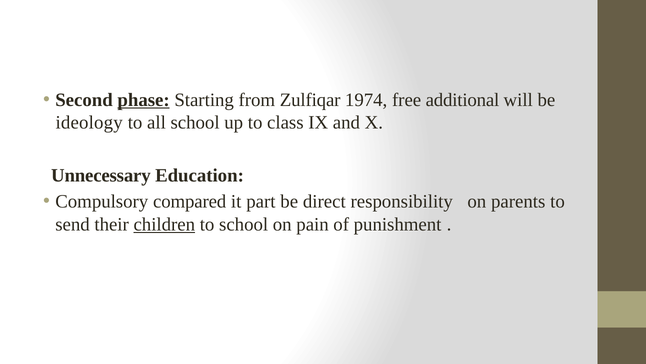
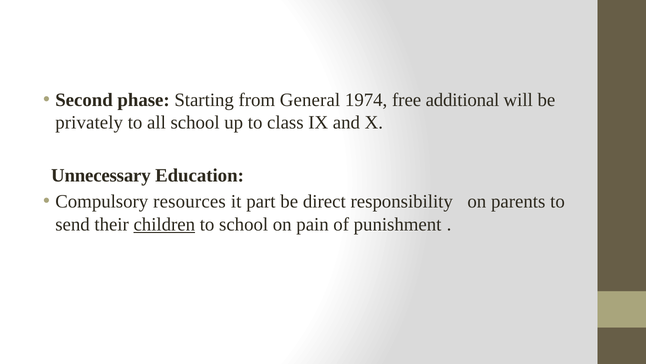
phase underline: present -> none (144, 100)
Zulfiqar: Zulfiqar -> General (310, 100)
ideology: ideology -> privately (89, 122)
compared: compared -> resources (190, 201)
